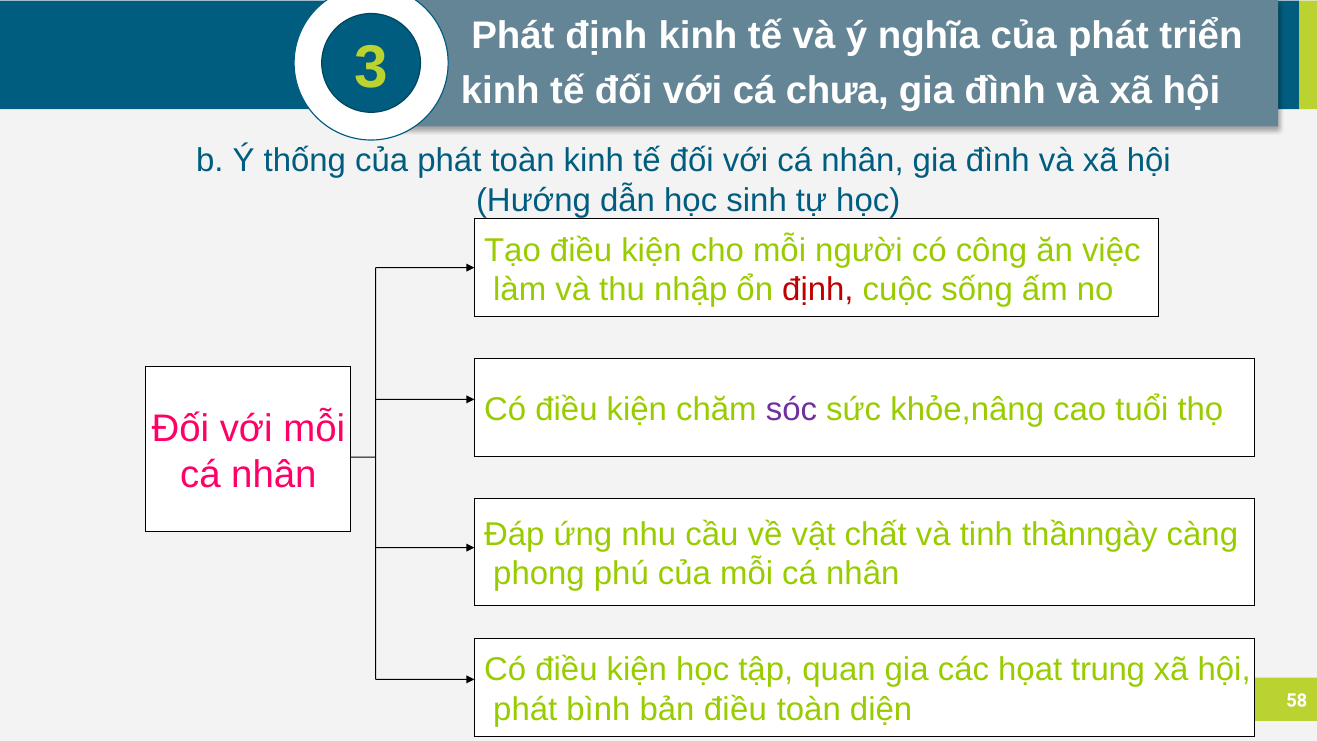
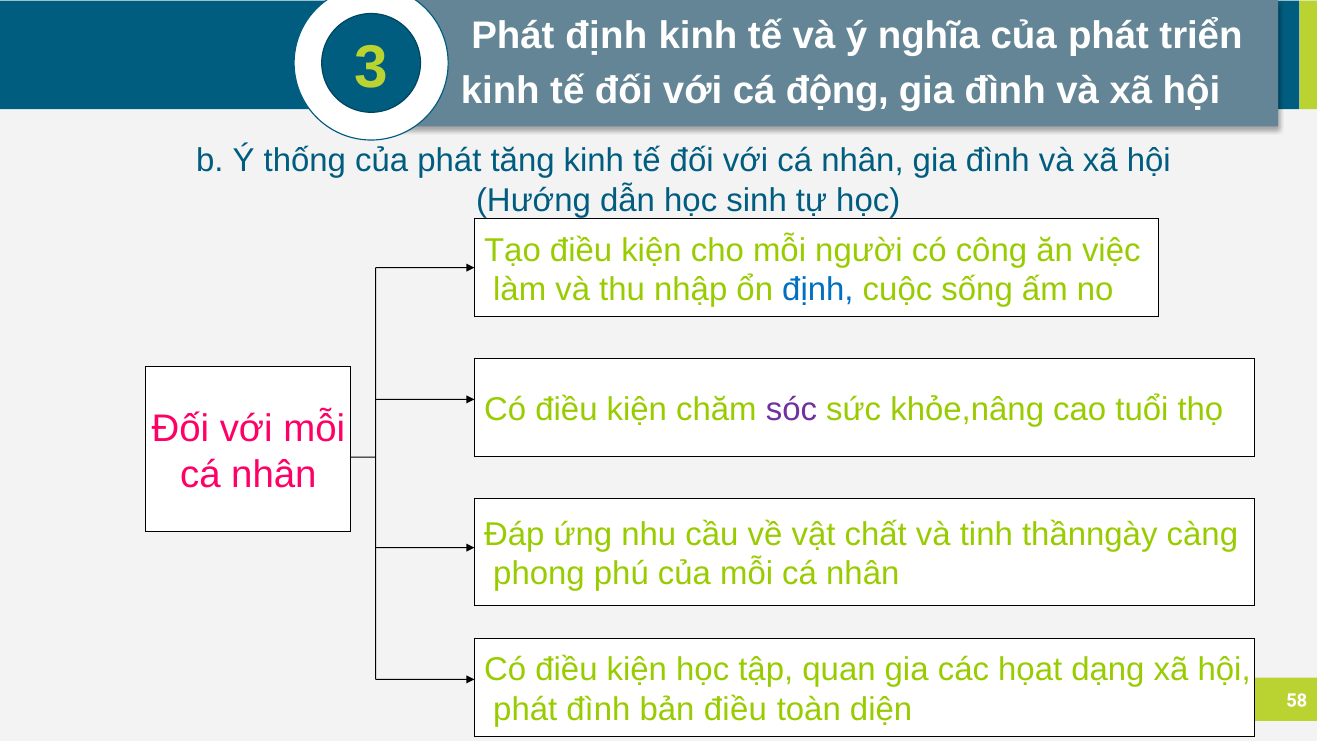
chưa: chưa -> động (837, 90)
phát toàn: toàn -> tăng (523, 161)
định colour: red -> blue (818, 290)
trung: trung -> dạng (1108, 670)
phát bình: bình -> đình (598, 709)
